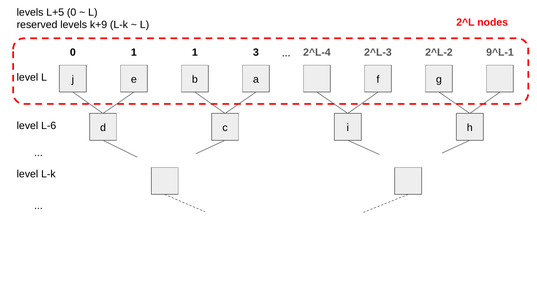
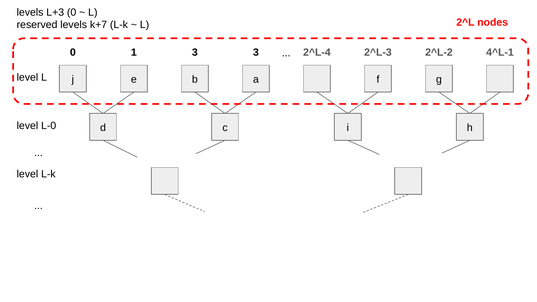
L+5: L+5 -> L+3 (55, 12)
k+9: k+9 -> k+7 (99, 25)
1 1: 1 -> 3 (195, 52)
9^L-1: 9^L-1 -> 4^L-1 (500, 52)
L-6: L-6 -> L-0 (49, 126)
